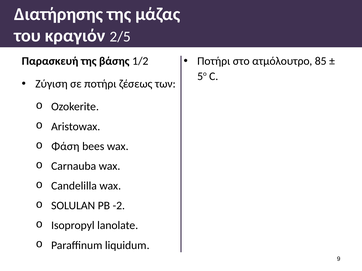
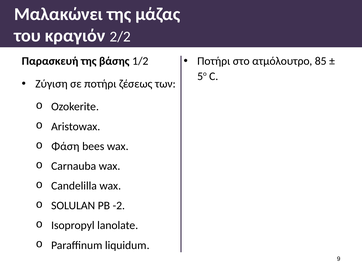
Διατήρησης: Διατήρησης -> Μαλακώνει (59, 14)
2/5: 2/5 -> 2/2 (120, 37)
